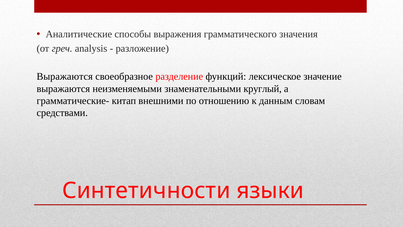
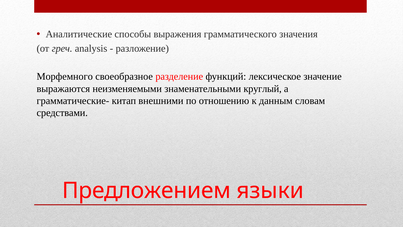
Выражаются: Выражаются -> Морфемного (65, 77)
Синтетичности: Синтетичности -> Предложением (146, 190)
